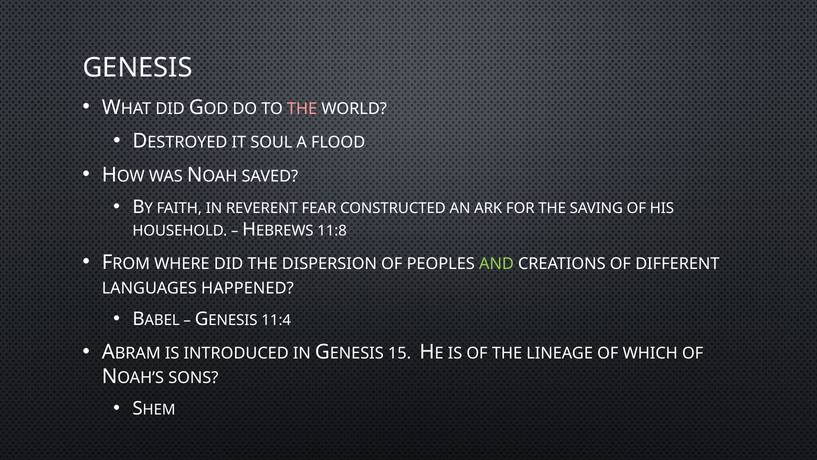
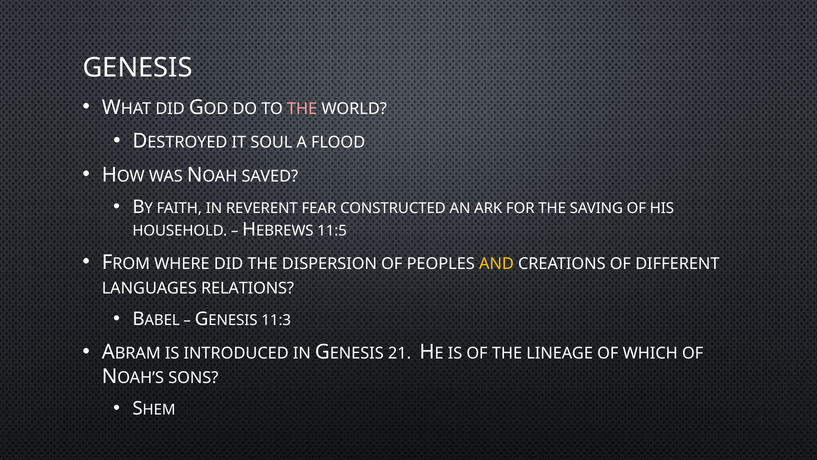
11:8: 11:8 -> 11:5 (332, 231)
AND colour: light green -> yellow (496, 263)
HAPPENED: HAPPENED -> RELATIONS (248, 288)
11:4: 11:4 -> 11:3 (276, 320)
15: 15 -> 21 (400, 353)
